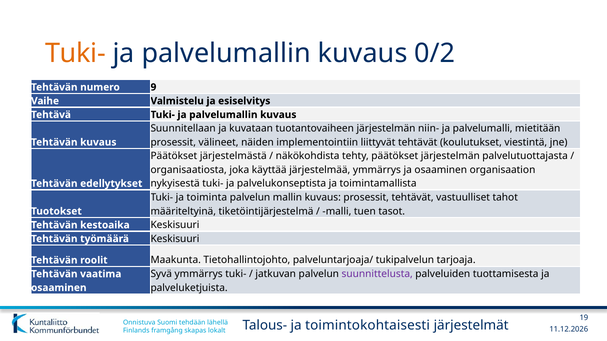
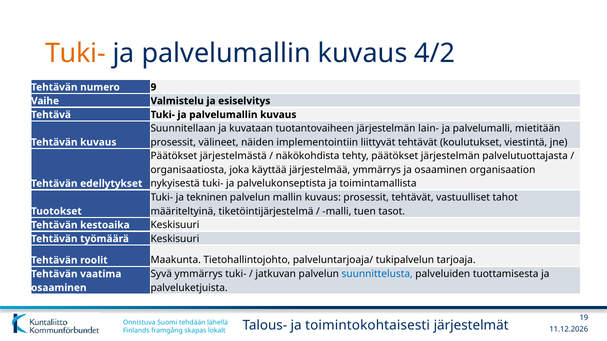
0/2: 0/2 -> 4/2 (435, 53)
niin-: niin- -> lain- (429, 129)
toiminta: toiminta -> tekninen (207, 198)
suunnittelusta colour: purple -> blue (377, 274)
